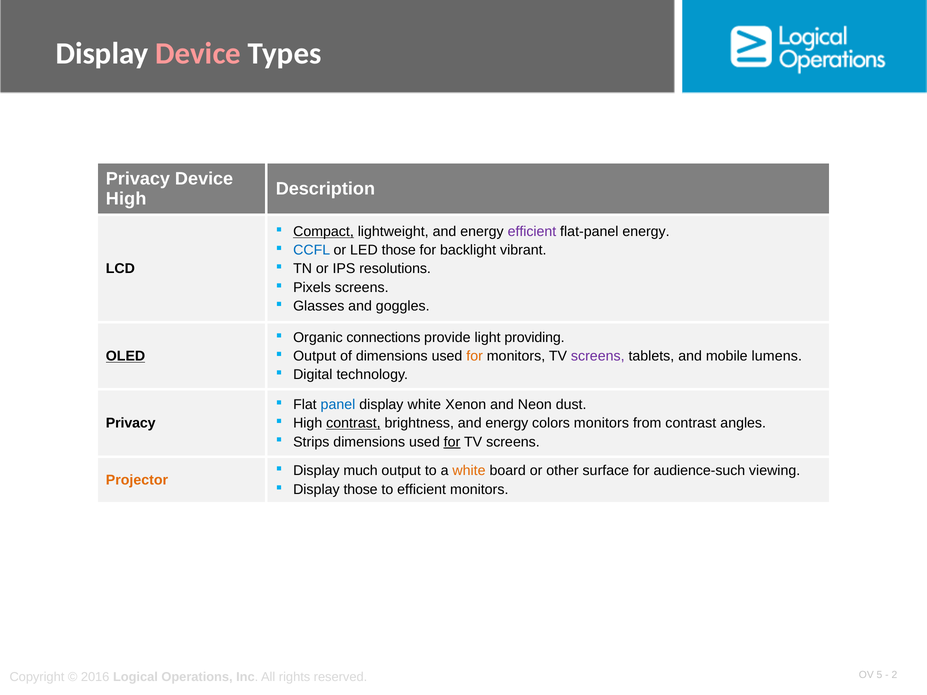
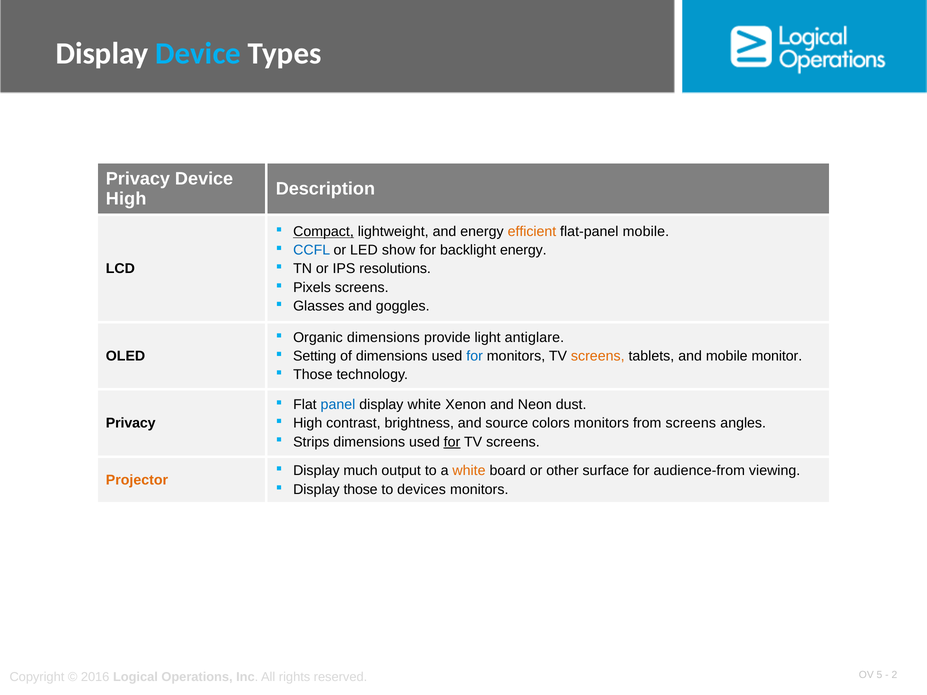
Device colour: pink -> light blue (198, 53)
efficient colour: purple -> orange (532, 232)
flat-panel energy: energy -> mobile (646, 232)
LED those: those -> show (399, 250)
backlight vibrant: vibrant -> energy (523, 250)
Organic connections: connections -> dimensions (383, 338)
providing: providing -> antiglare (534, 338)
Output: Output -> Setting (315, 356)
for colour: orange -> blue (475, 356)
screens colour: purple -> orange (598, 356)
lumens: lumens -> monitor (777, 356)
OLED underline: present -> none (126, 356)
Digital: Digital -> Those (313, 375)
contrast underline: present -> none (353, 423)
brightness and energy: energy -> source (507, 423)
from contrast: contrast -> screens (691, 423)
audience-such: audience-such -> audience-from (699, 471)
to efficient: efficient -> devices (422, 490)
